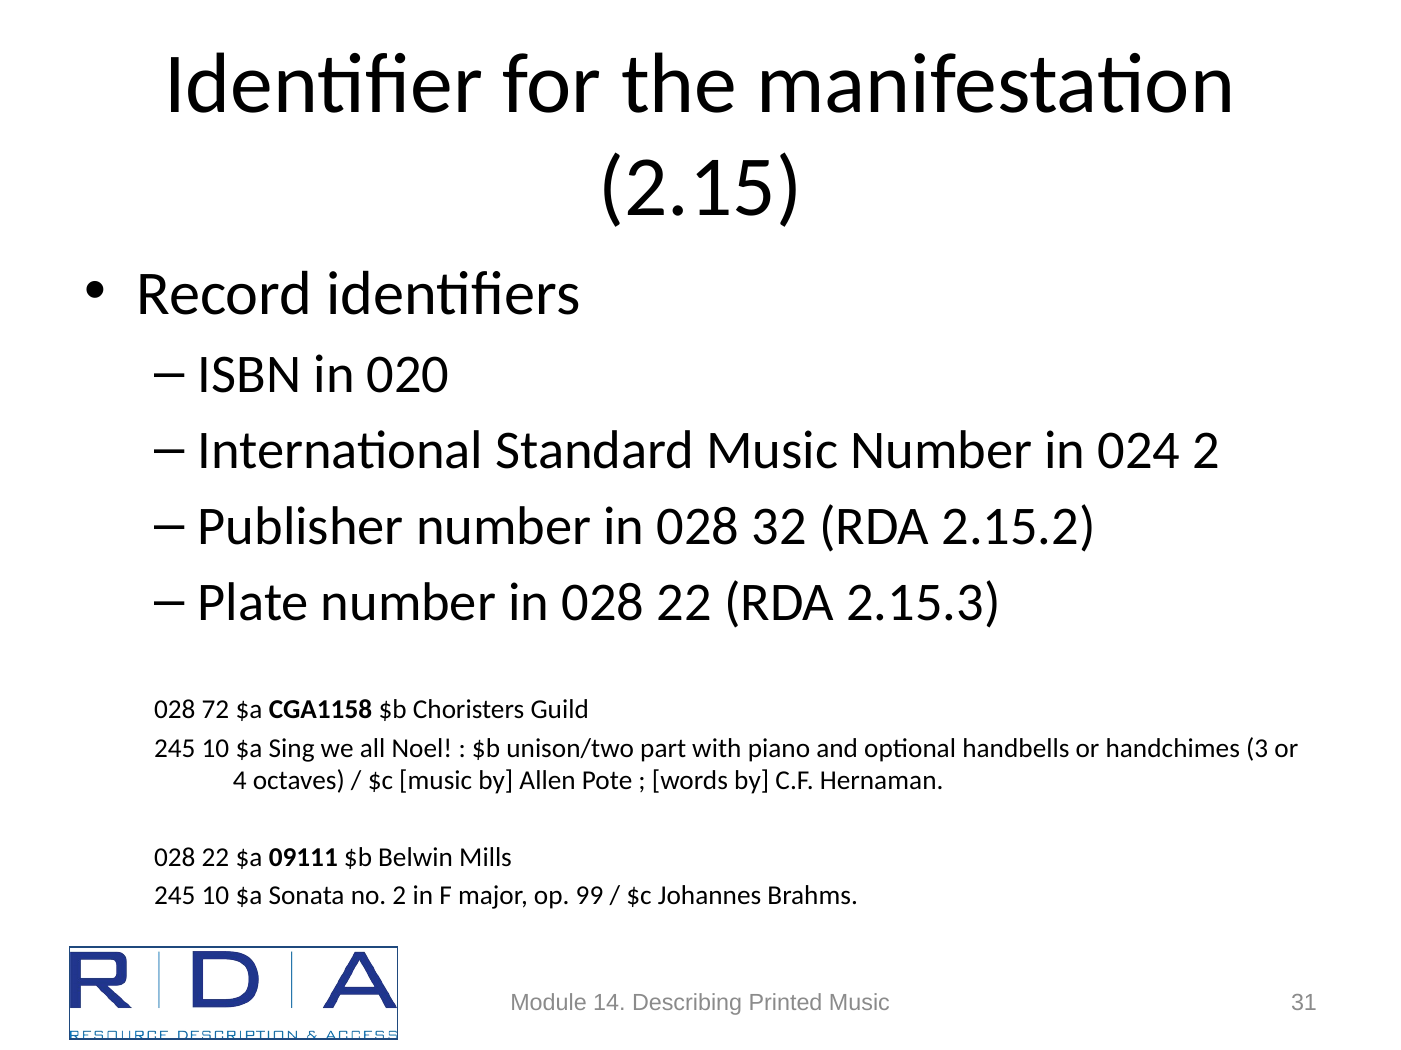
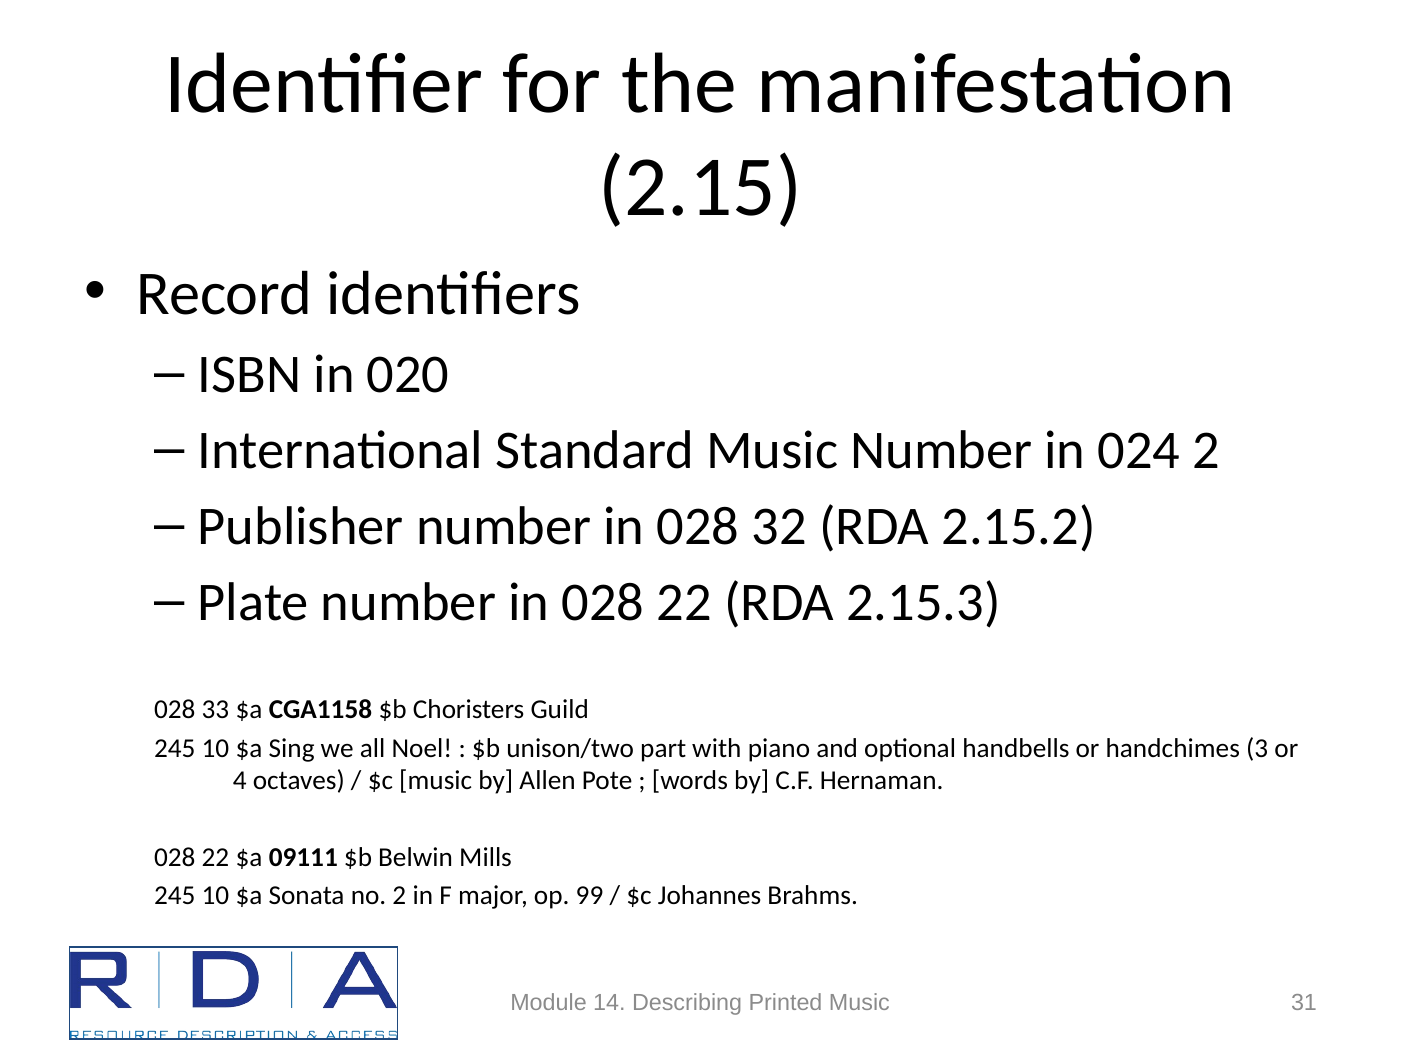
72: 72 -> 33 (216, 710)
